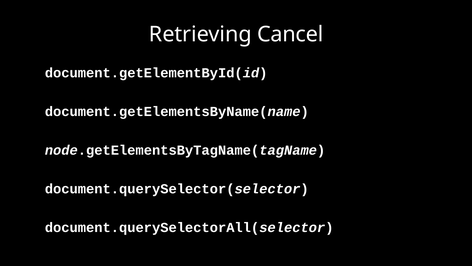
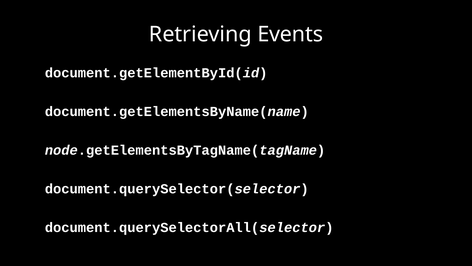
Cancel: Cancel -> Events (290, 34)
